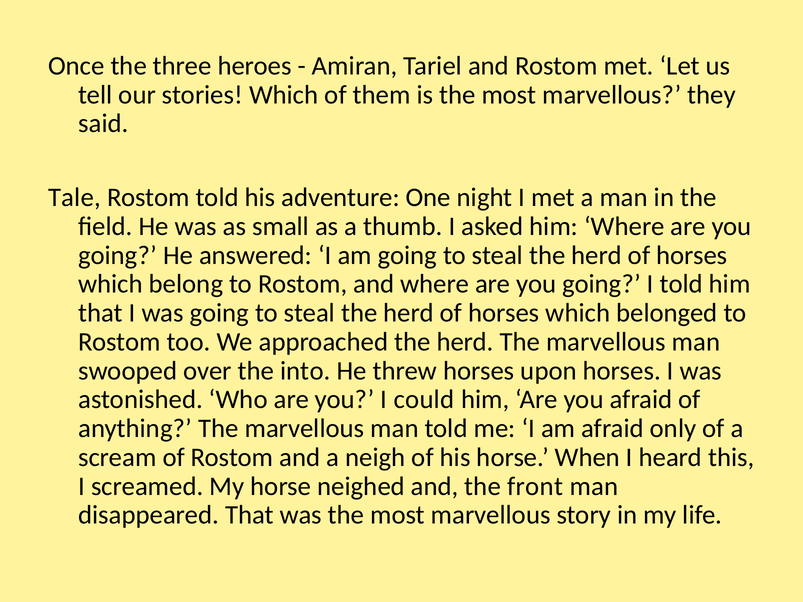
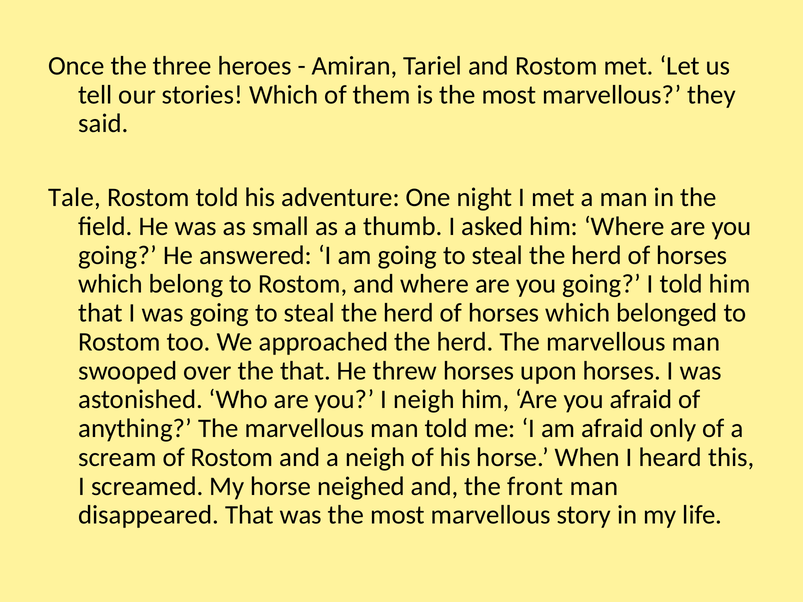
the into: into -> that (305, 371)
I could: could -> neigh (424, 400)
